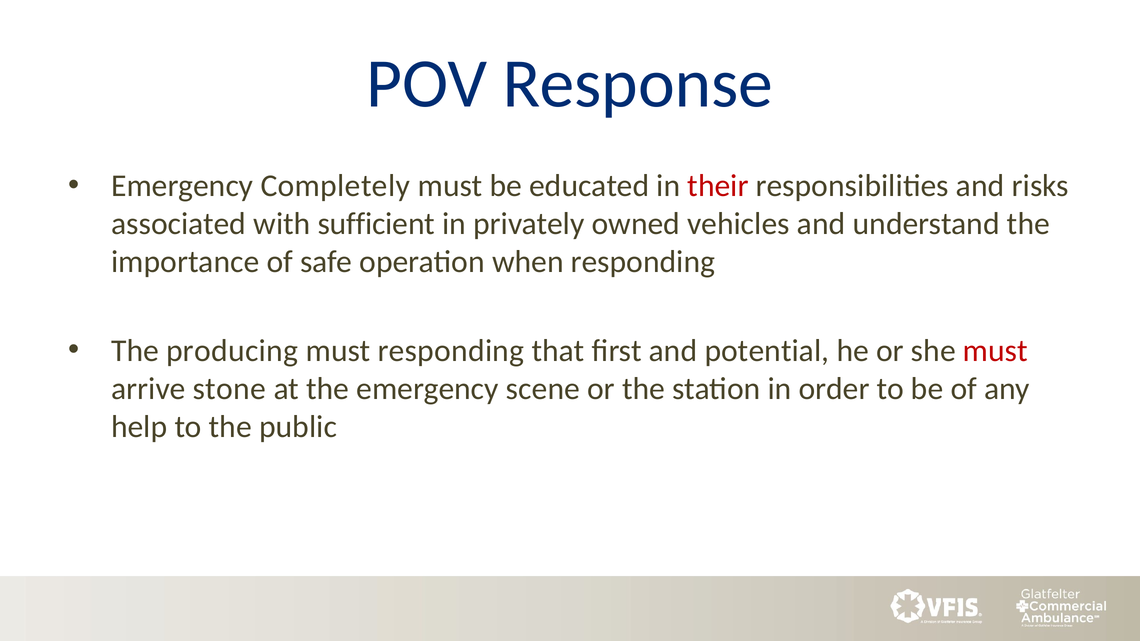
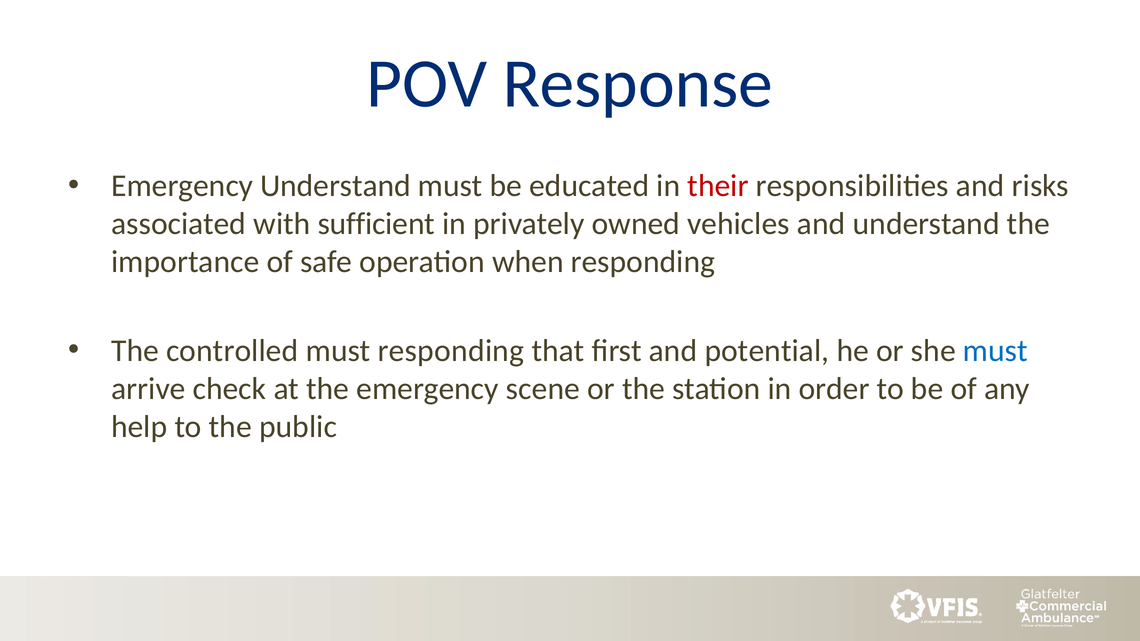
Emergency Completely: Completely -> Understand (336, 186)
producing: producing -> controlled (232, 351)
must colour: red -> blue (995, 351)
stone: stone -> check (229, 389)
